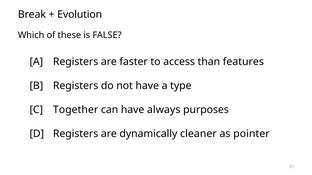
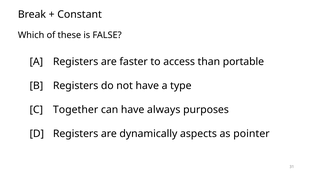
Evolution: Evolution -> Constant (80, 15)
features: features -> portable (243, 62)
cleaner: cleaner -> aspects (198, 134)
